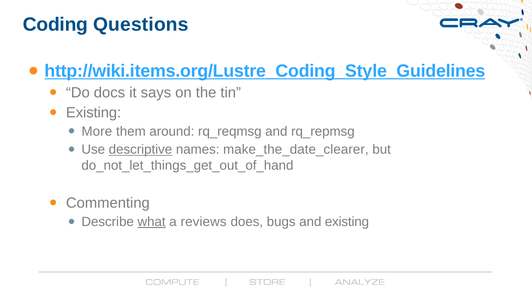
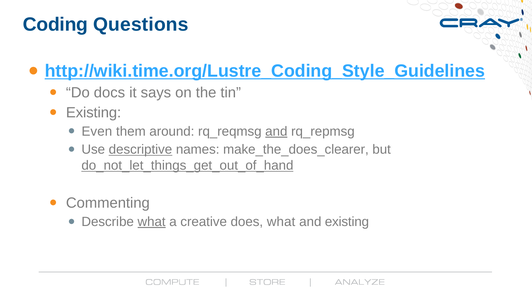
http://wiki.items.org/Lustre_Coding_Style_Guidelines: http://wiki.items.org/Lustre_Coding_Style_Guidelines -> http://wiki.time.org/Lustre_Coding_Style_Guidelines (265, 71)
More: More -> Even (97, 132)
and underline: none -> present (276, 132)
make_the_date_clearer: make_the_date_clearer -> make_the_does_clearer (296, 150)
do_not_let_things_get_out_of_hand underline: none -> present (187, 166)
reviews: reviews -> creative (204, 222)
does bugs: bugs -> what (281, 222)
